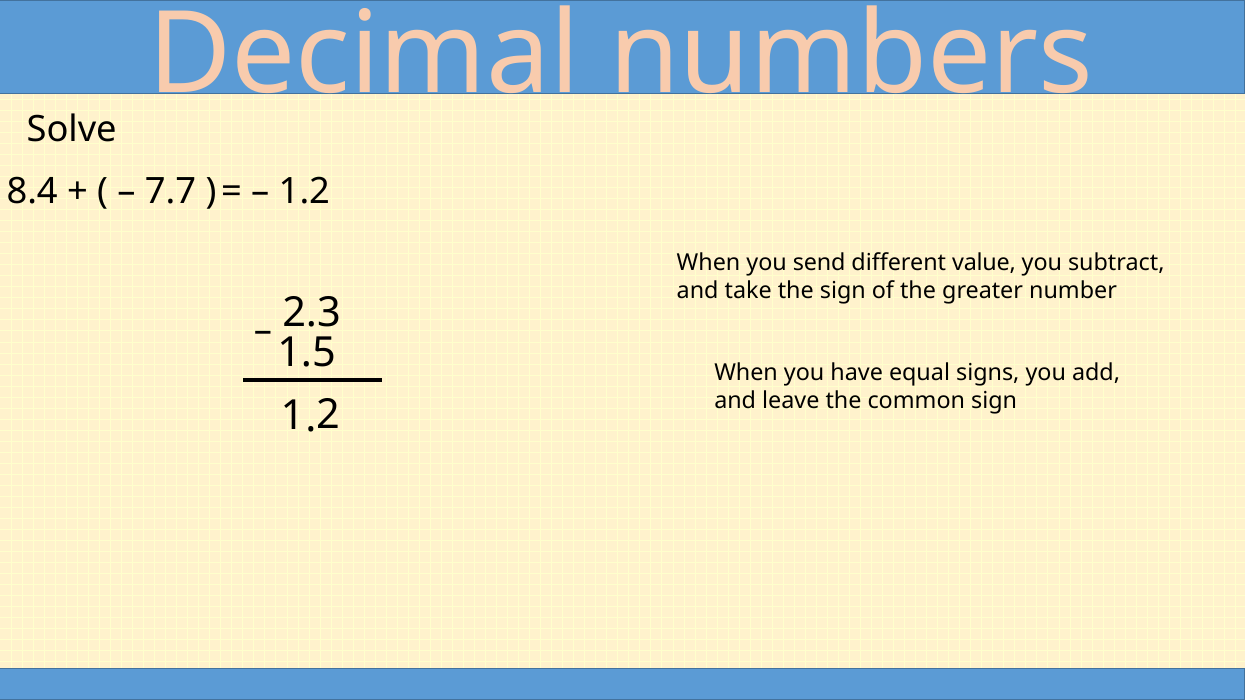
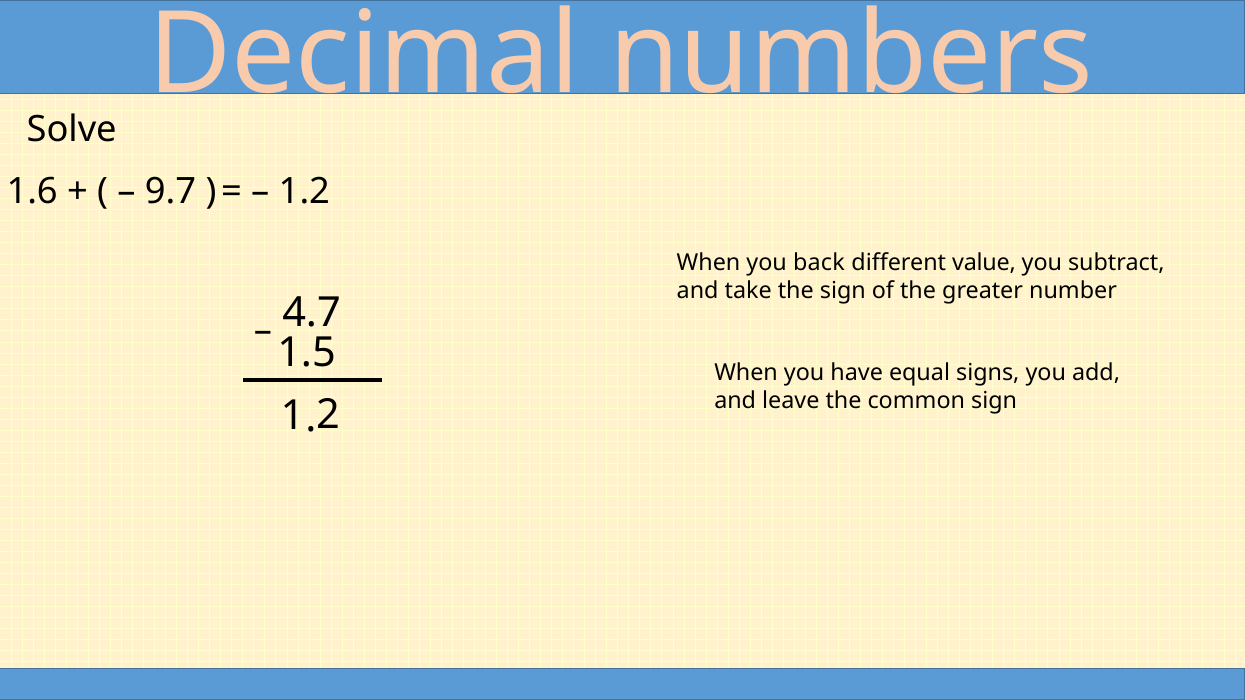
8.4: 8.4 -> 1.6 (32, 192)
7.7: 7.7 -> 9.7 (171, 192)
send: send -> back (819, 263)
2.3: 2.3 -> 4.7 (312, 313)
